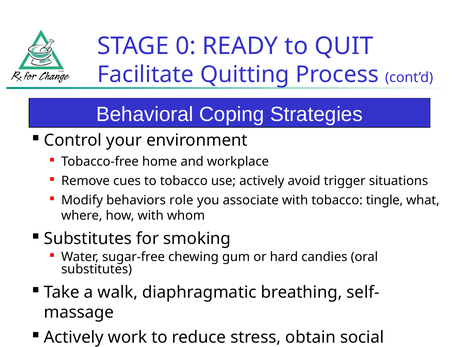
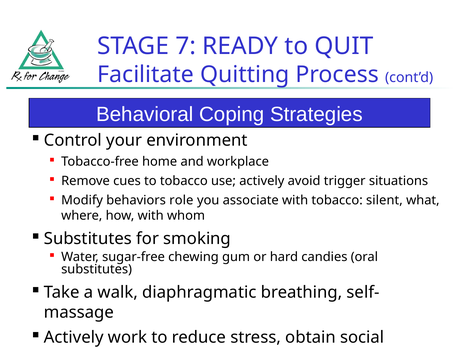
0: 0 -> 7 (186, 46)
tingle: tingle -> silent (384, 200)
